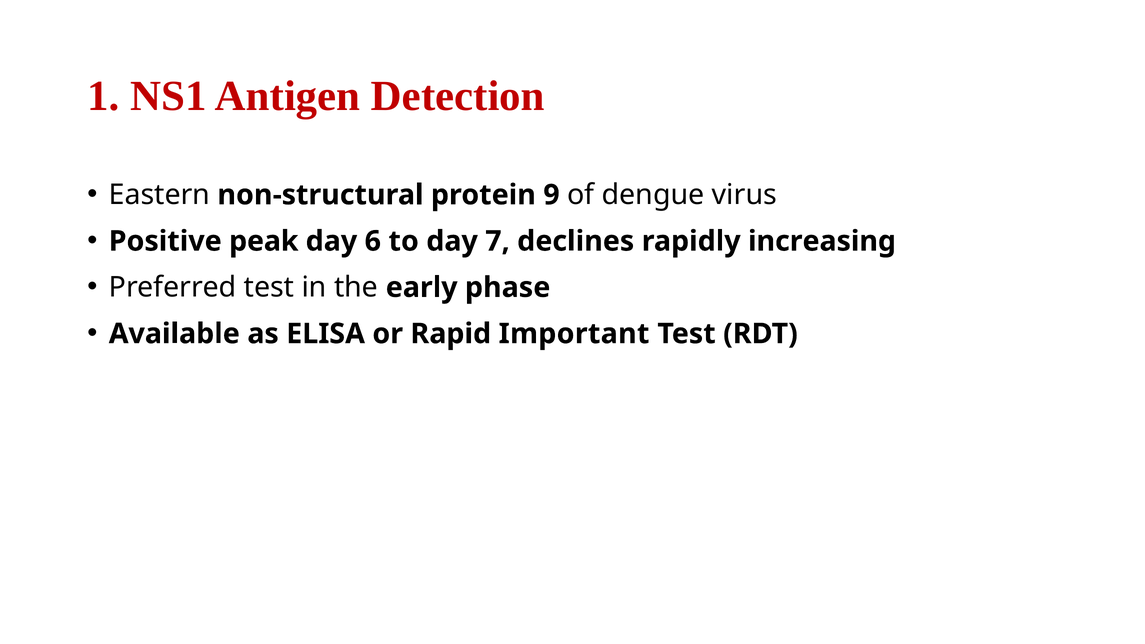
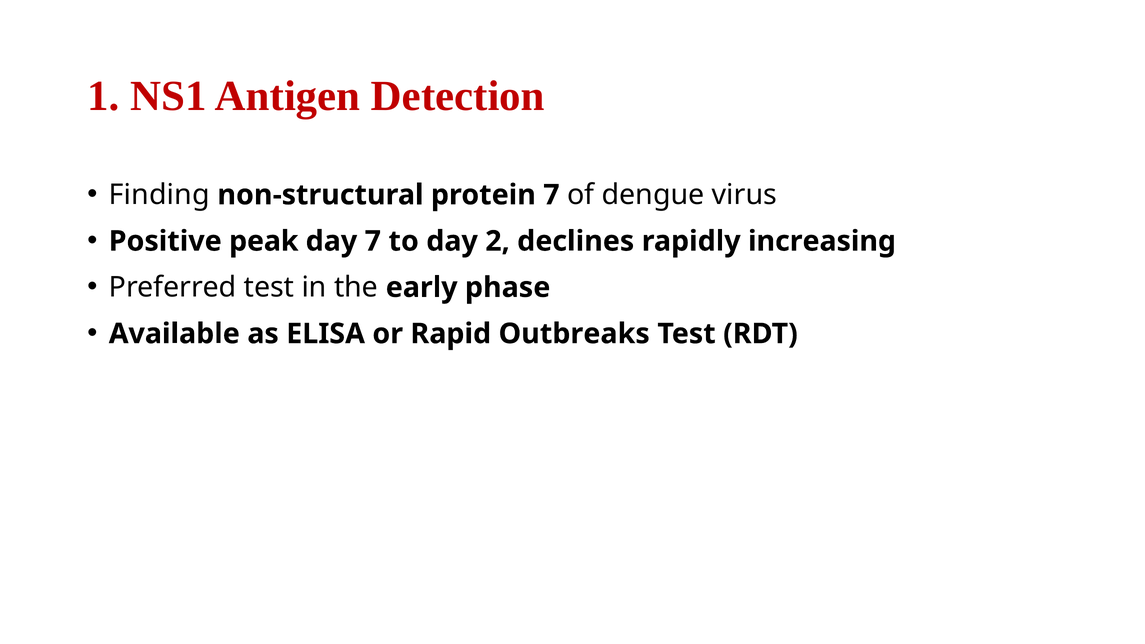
Eastern: Eastern -> Finding (159, 195)
protein 9: 9 -> 7 (551, 195)
day 6: 6 -> 7 (373, 241)
7: 7 -> 2 (497, 241)
Important: Important -> Outbreaks (574, 334)
